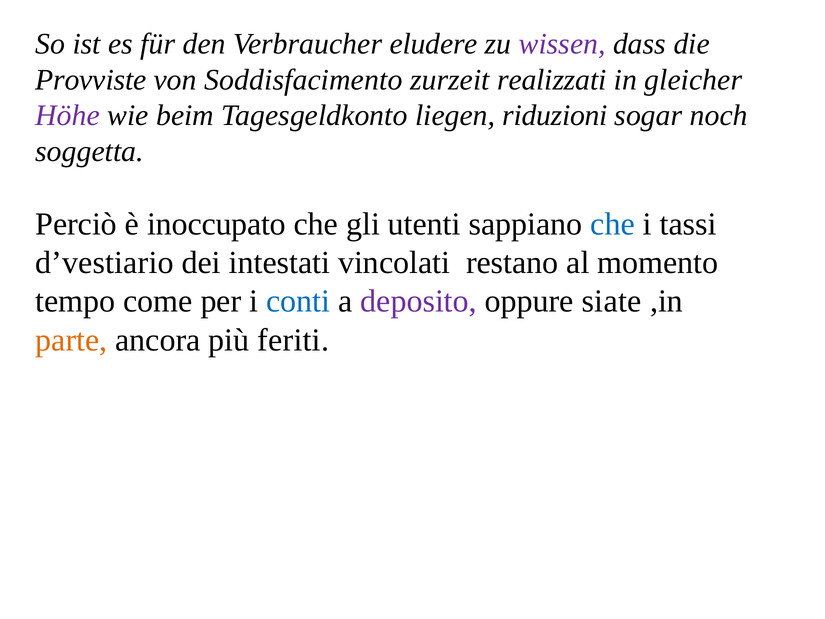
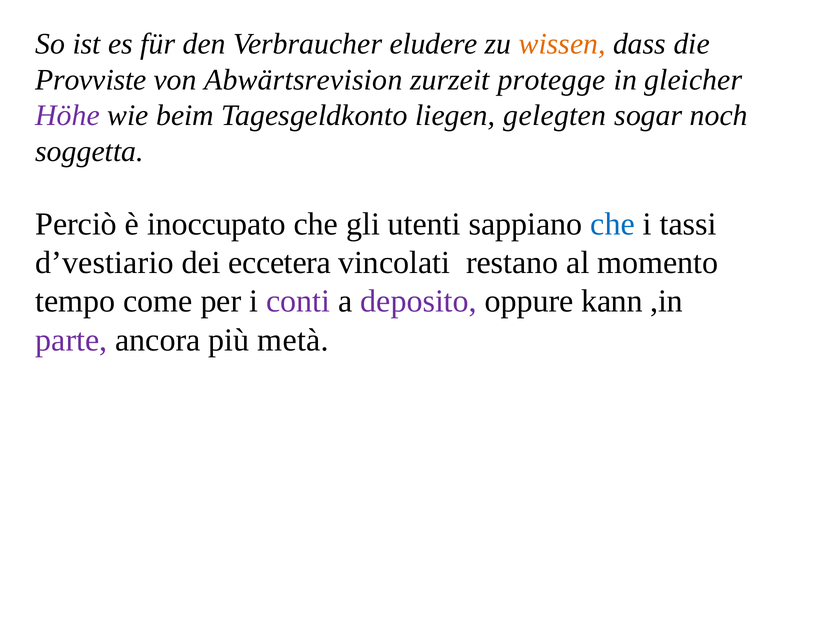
wissen colour: purple -> orange (562, 44)
Soddisfacimento: Soddisfacimento -> Abwärtsrevision (303, 80)
realizzati: realizzati -> protegge (552, 80)
riduzioni: riduzioni -> gelegten (555, 115)
intestati: intestati -> eccetera (280, 263)
conti colour: blue -> purple (298, 301)
siate: siate -> kann (612, 301)
parte colour: orange -> purple (71, 340)
feriti: feriti -> metà (293, 340)
